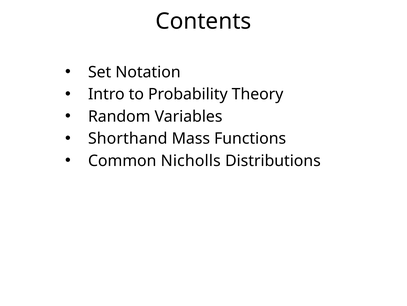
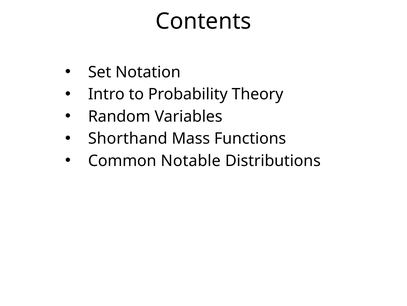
Nicholls: Nicholls -> Notable (191, 161)
